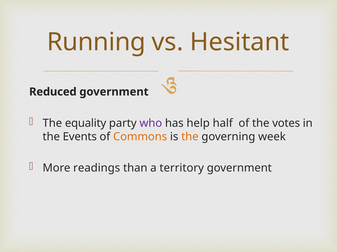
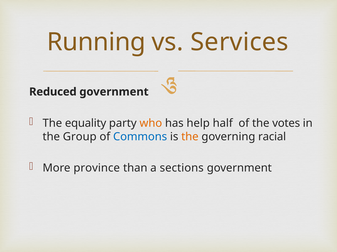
Hesitant: Hesitant -> Services (239, 42)
who colour: purple -> orange (151, 124)
Events: Events -> Group (80, 137)
Commons colour: orange -> blue (140, 137)
week: week -> racial (272, 137)
readings: readings -> province (97, 168)
territory: territory -> sections (182, 168)
